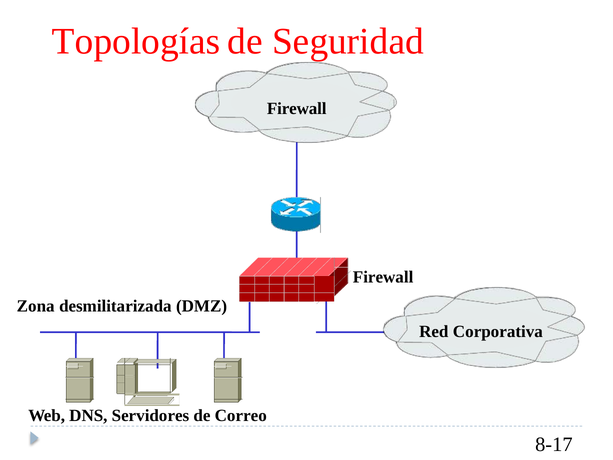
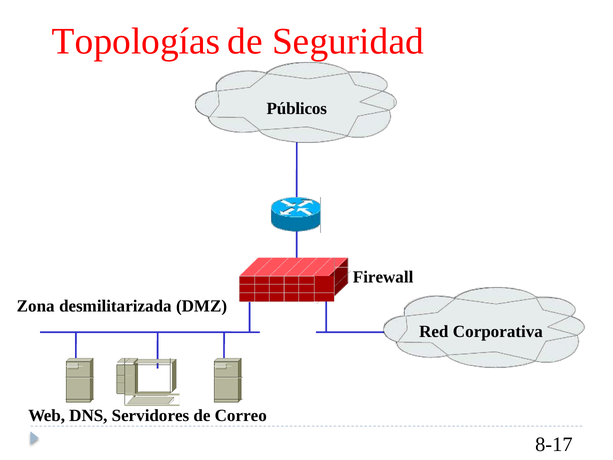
Firewall: Firewall -> Públicos (297, 109)
